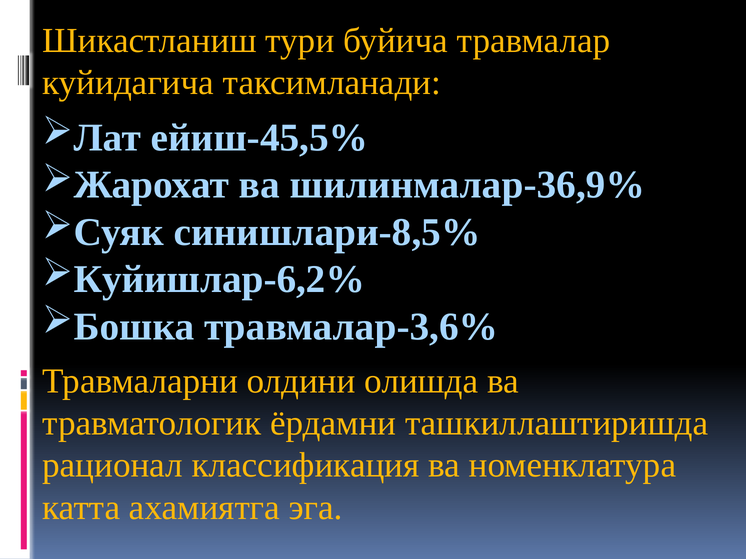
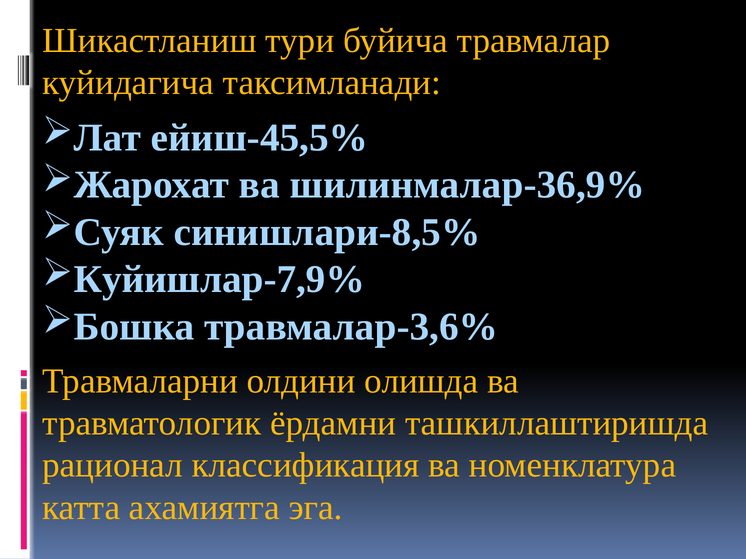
Куйишлар-6,2%: Куйишлар-6,2% -> Куйишлар-7,9% (219, 280)
